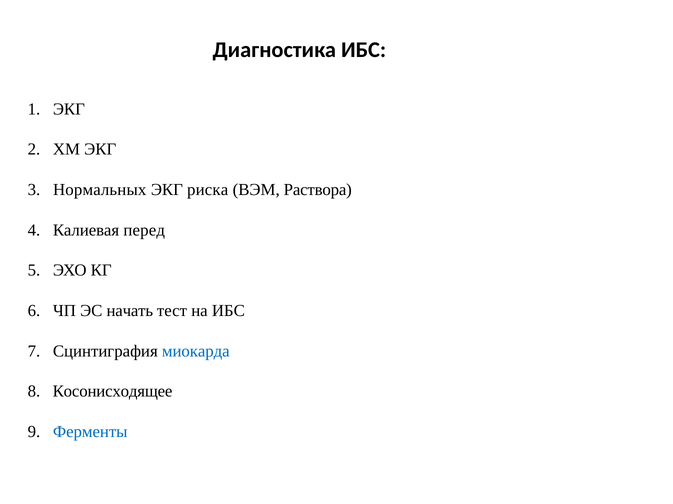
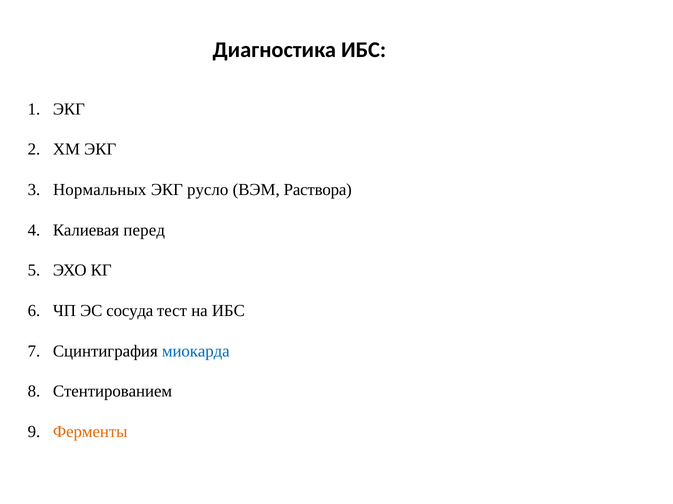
риска: риска -> русло (208, 190)
начать: начать -> сосуда (130, 311)
Косонисходящее: Косонисходящее -> Стентированием (112, 392)
Ферменты colour: blue -> orange (90, 432)
